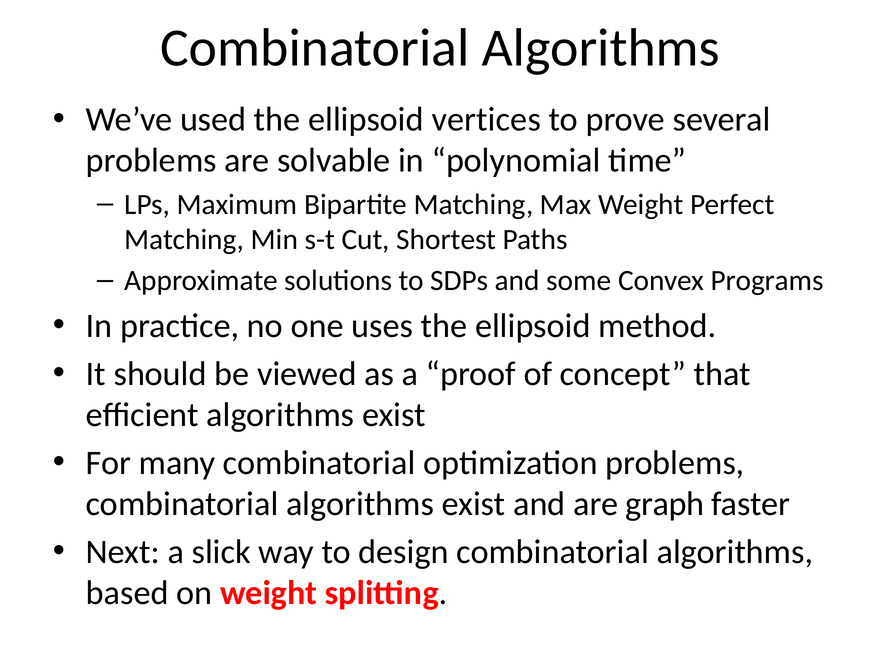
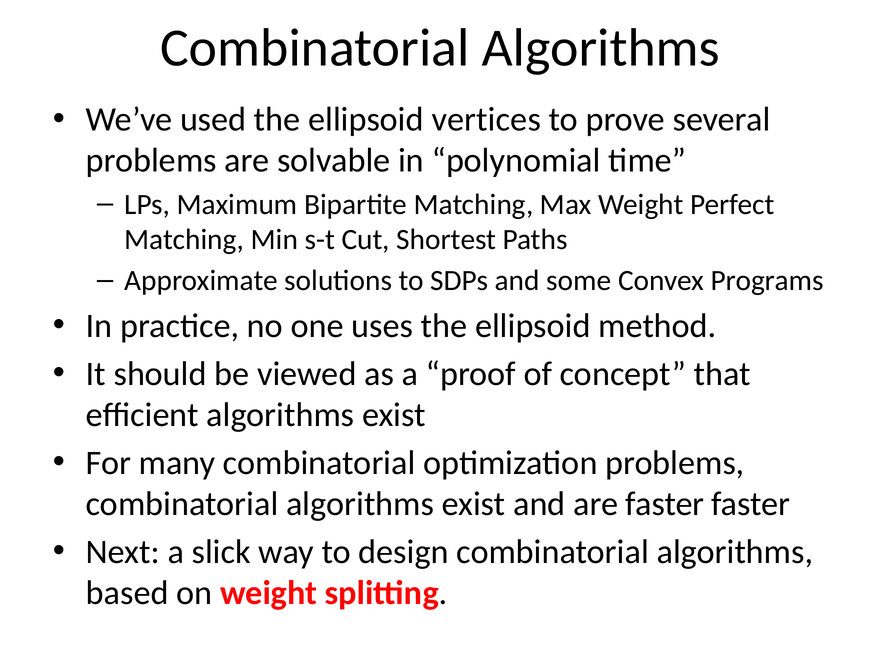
are graph: graph -> faster (665, 504)
